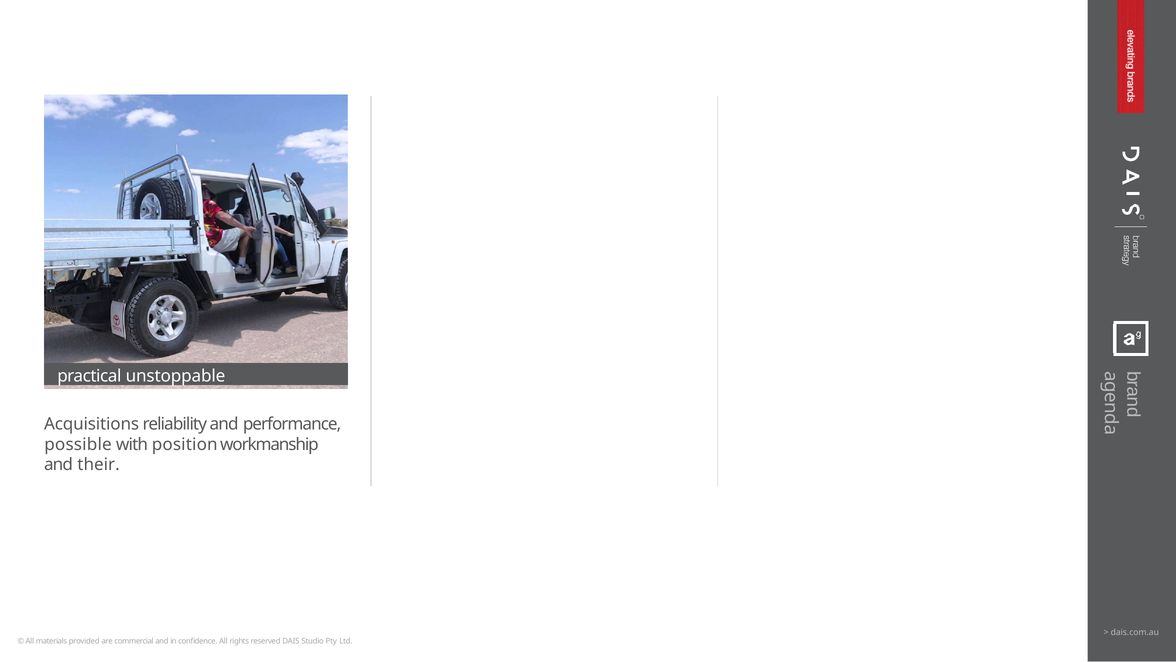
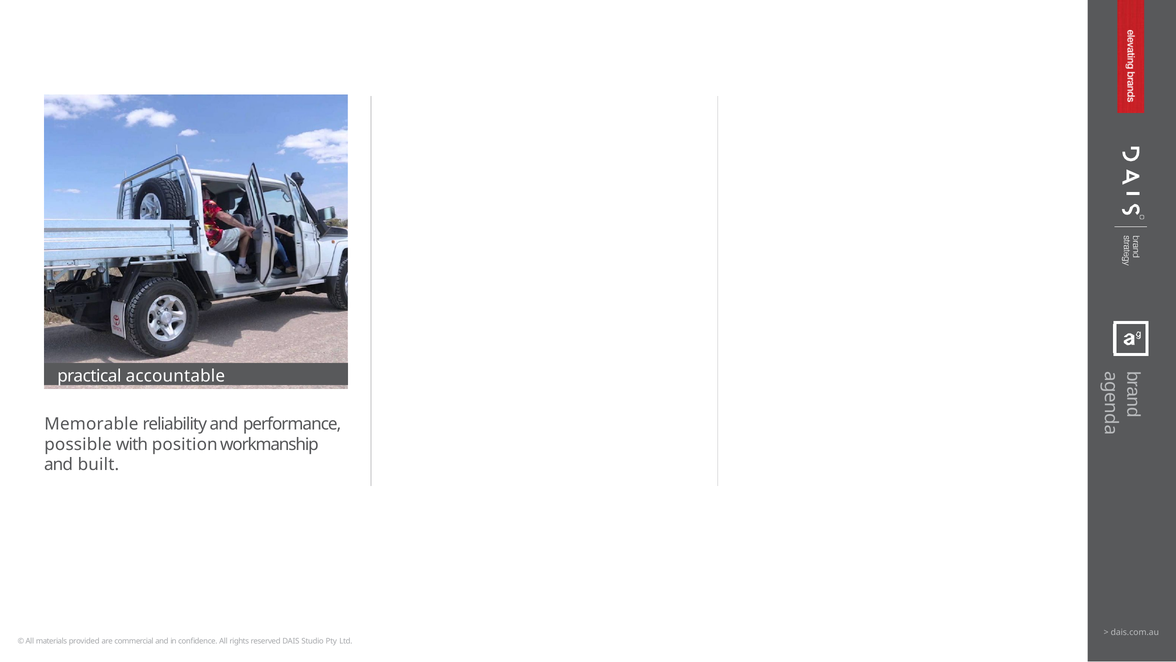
unstoppable: unstoppable -> accountable (175, 376)
Acquisitions: Acquisitions -> Memorable (91, 424)
their: their -> built (98, 465)
